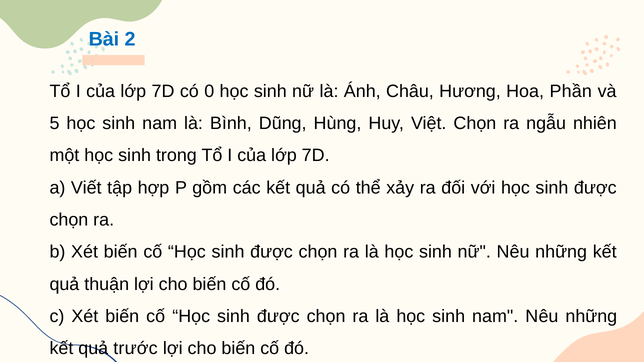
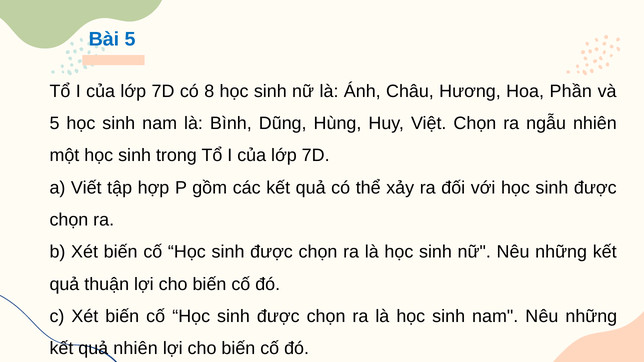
Bài 2: 2 -> 5 (130, 39)
0: 0 -> 8 (209, 91)
quả trước: trước -> nhiên (136, 349)
